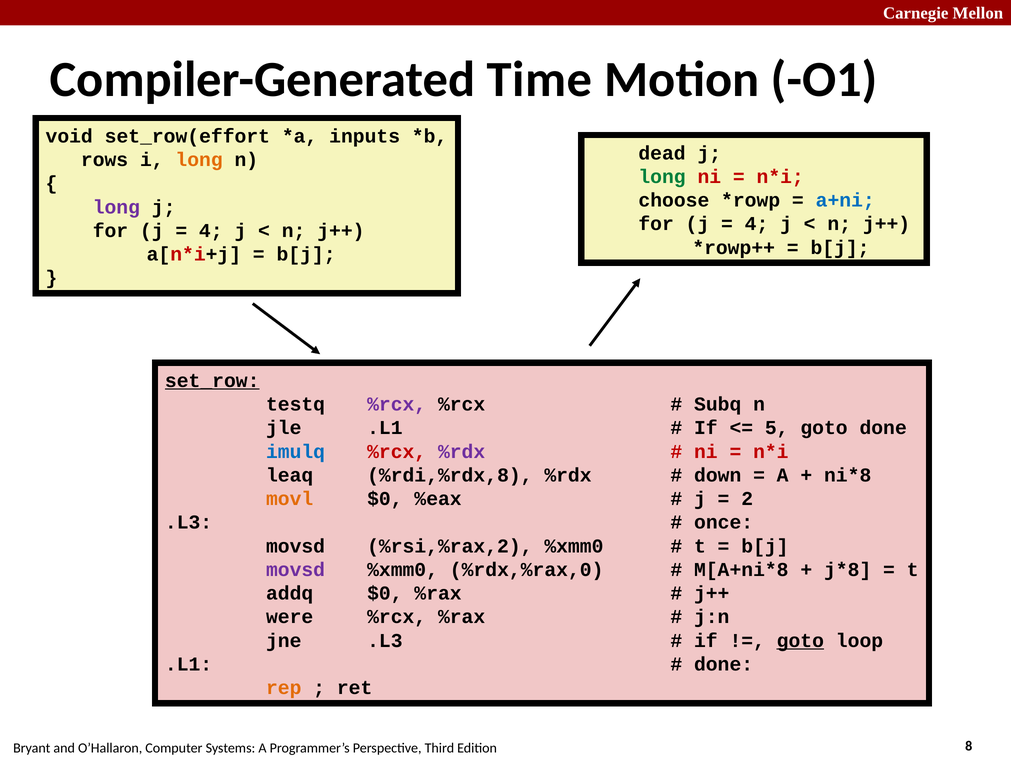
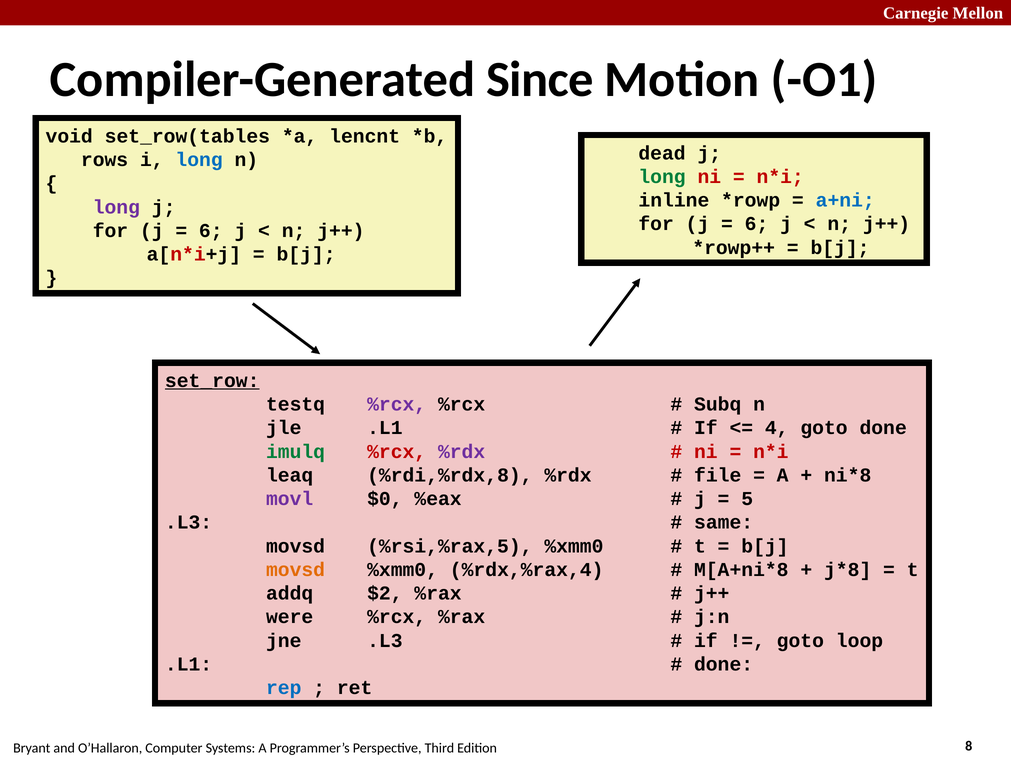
Time: Time -> Since (540, 79)
set_row(effort: set_row(effort -> set_row(tables (187, 136)
inputs: inputs -> lencnt (365, 136)
long colour: orange -> blue (199, 160)
choose: choose -> inline (674, 200)
4: 4 -> 6 (756, 224)
4: 4 -> 6 (211, 230)
5: 5 -> 4 (777, 428)
imulq colour: blue -> green (296, 451)
down: down -> file (718, 475)
movl colour: orange -> purple (290, 498)
2: 2 -> 5 (747, 498)
once: once -> same (724, 522)
%rsi,%rax,2: %rsi,%rax,2 -> %rsi,%rax,5 (450, 546)
movsd colour: purple -> orange (296, 569)
%rdx,%rax,0: %rdx,%rax,0 -> %rdx,%rax,4 (527, 569)
addq $0: $0 -> $2 (385, 593)
goto underline: present -> none (800, 640)
rep colour: orange -> blue (284, 687)
